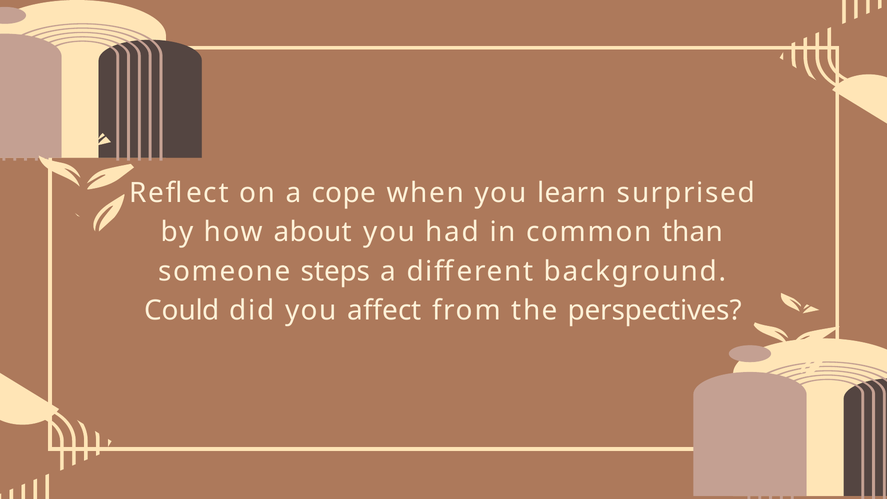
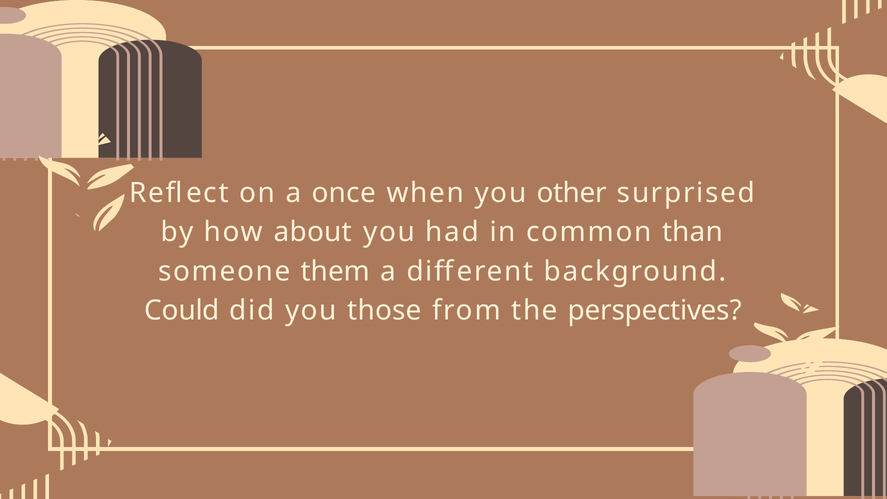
cope: cope -> once (344, 193)
learn: learn -> other (572, 193)
steps: steps -> them (335, 271)
affect: affect -> those (384, 311)
